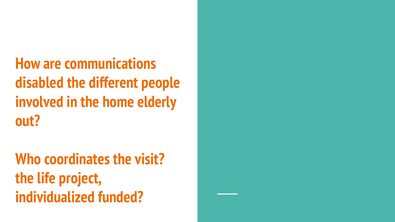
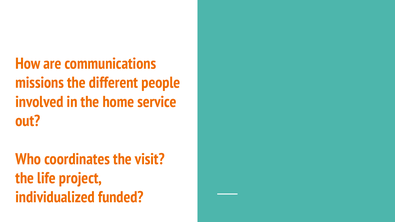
disabled: disabled -> missions (40, 83)
elderly: elderly -> service (157, 102)
